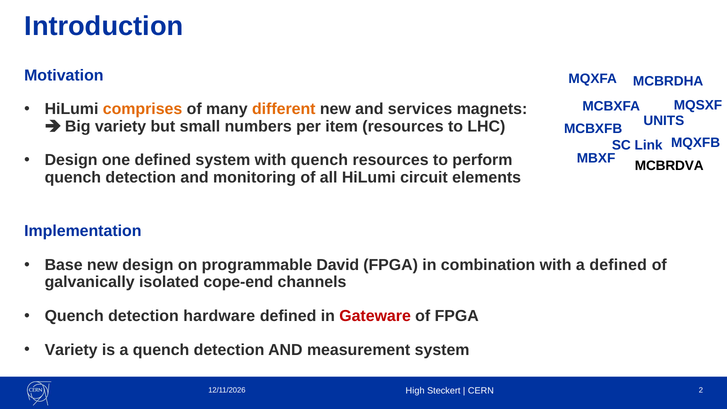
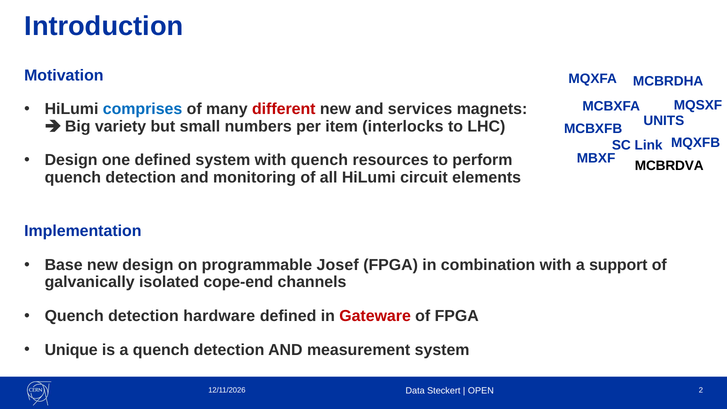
comprises colour: orange -> blue (143, 109)
different colour: orange -> red (284, 109)
item resources: resources -> interlocks (403, 126)
David: David -> Josef (338, 265)
a defined: defined -> support (618, 265)
Variety: Variety -> Unique (71, 350)
High: High -> Data (415, 391)
CERN: CERN -> OPEN (481, 391)
